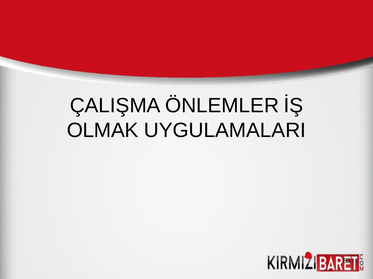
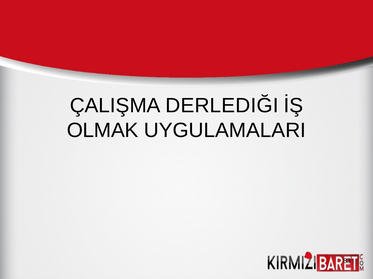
ÖNLEMLER: ÖNLEMLER -> DERLEDIĞI (222, 106)
